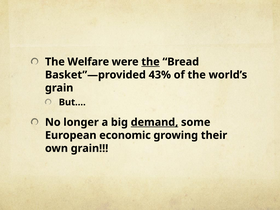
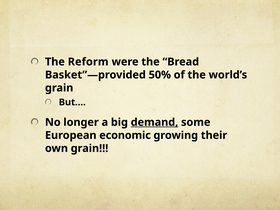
Welfare: Welfare -> Reform (88, 62)
the underline: present -> none (151, 62)
43%: 43% -> 50% (160, 75)
